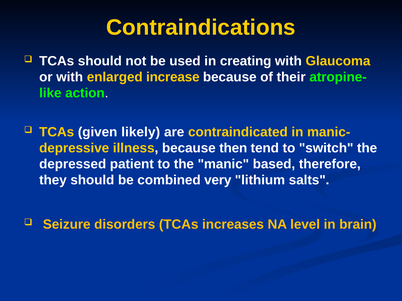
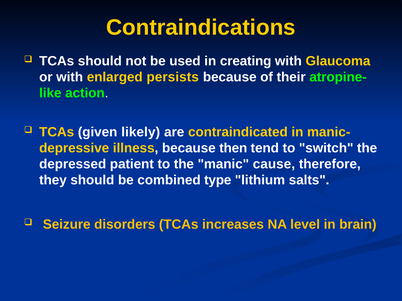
increase: increase -> persists (173, 77)
based: based -> cause (274, 164)
very: very -> type (218, 181)
